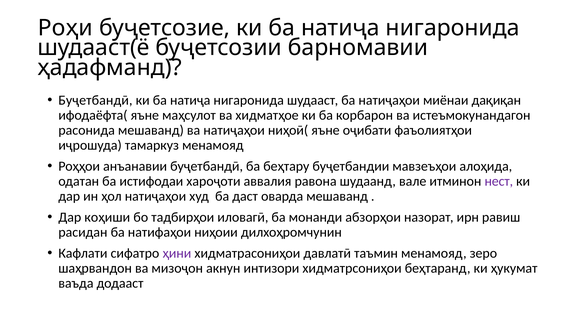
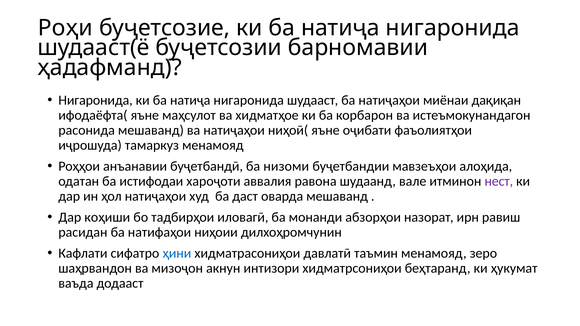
Буҷетбандӣ: Буҷетбандӣ -> Нигаронида (96, 100)
беҳтару: беҳтару -> низоми (286, 166)
ҳини colour: purple -> blue (177, 254)
